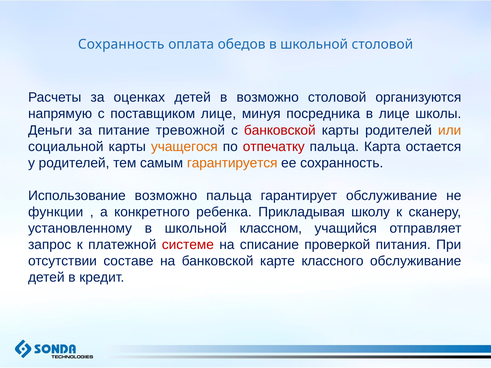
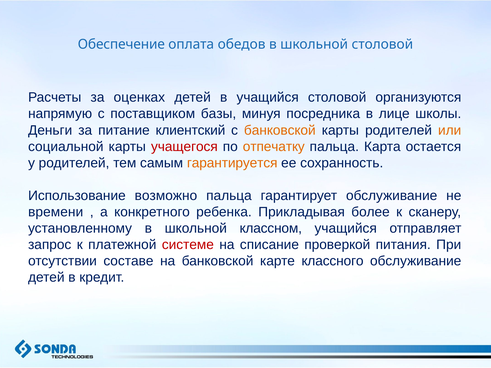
Сохранность: Сохранность -> Обеспечение (121, 44)
в возможно: возможно -> учащийся (268, 98)
поставщиком лице: лице -> базы (219, 114)
тревожной: тревожной -> клиентский (190, 130)
банковской colour: red -> orange (280, 130)
учащегося colour: orange -> red (184, 147)
отпечатку colour: red -> orange (274, 147)
функции: функции -> времени (56, 212)
школу: школу -> более (371, 212)
